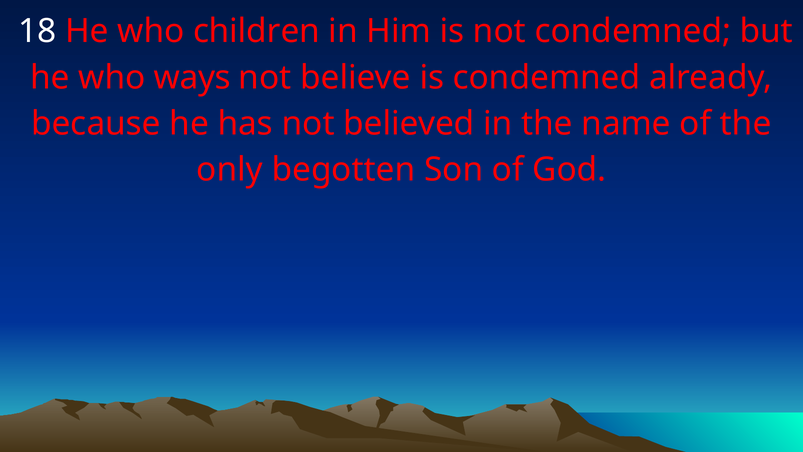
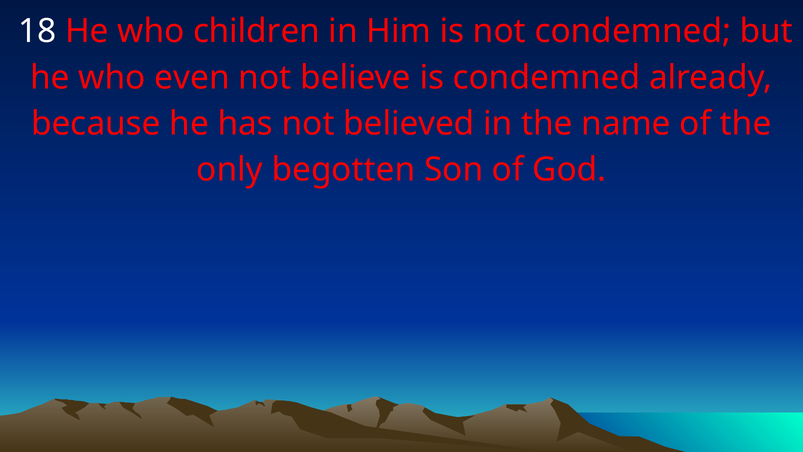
ways: ways -> even (192, 77)
